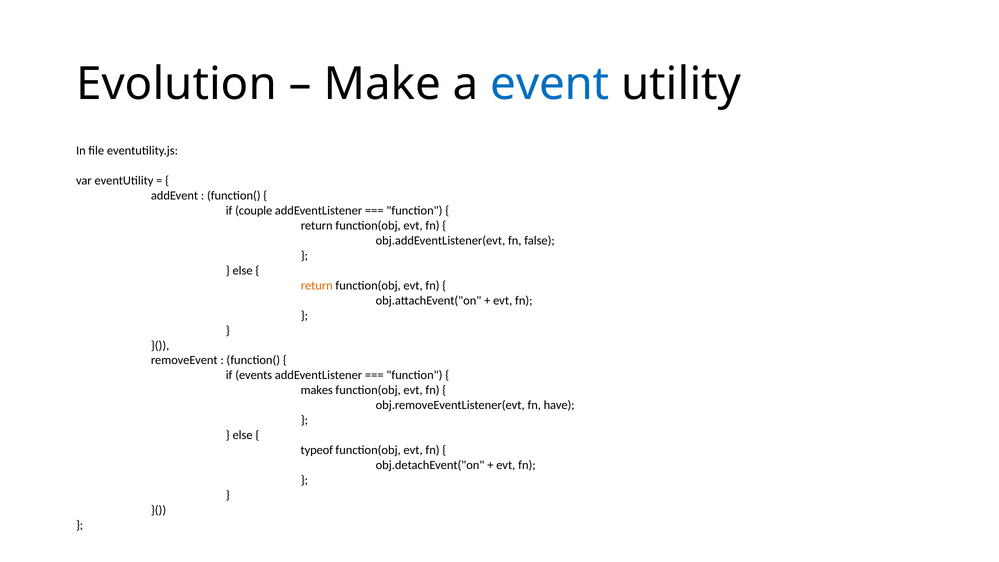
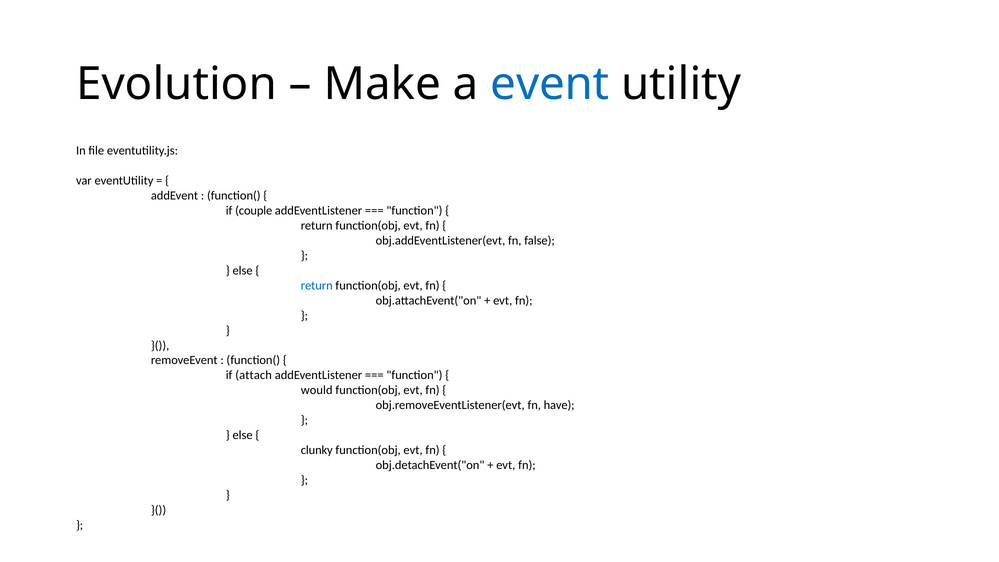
return colour: orange -> blue (317, 285)
events: events -> attach (254, 375)
makes: makes -> would (317, 390)
typeof: typeof -> clunky (317, 450)
